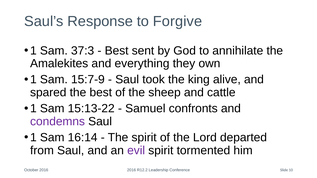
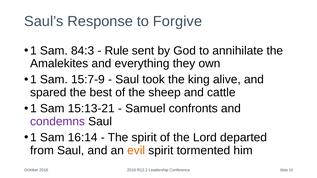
37:3: 37:3 -> 84:3 (83, 51)
Best: Best -> Rule (117, 51)
15:13-22: 15:13-22 -> 15:13-21 (91, 109)
evil colour: purple -> orange (136, 151)
